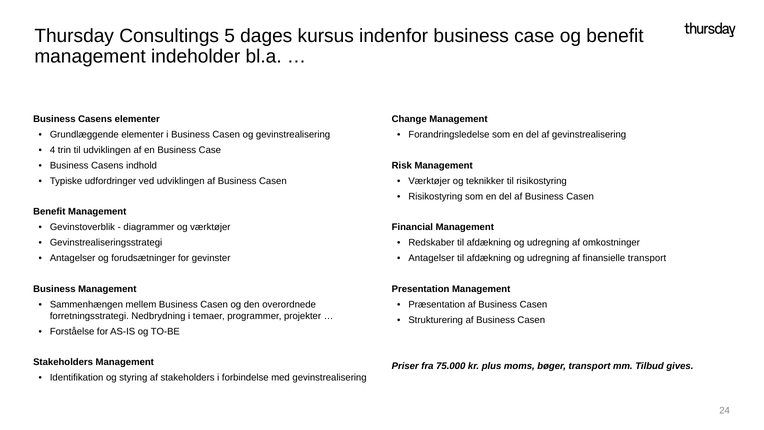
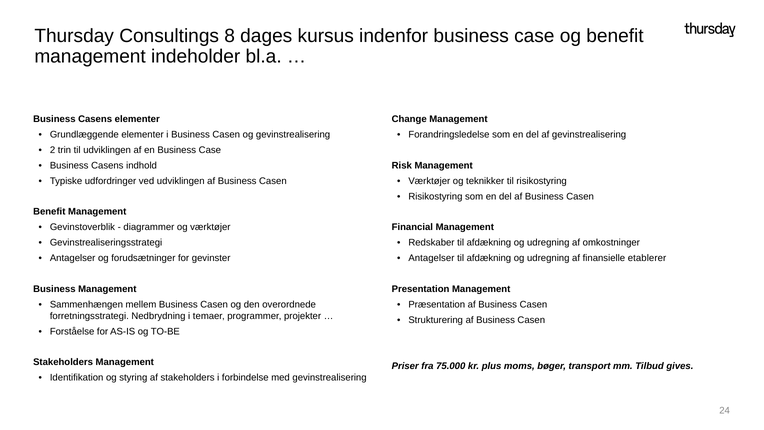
5: 5 -> 8 (230, 36)
4: 4 -> 2 (53, 150)
finansielle transport: transport -> etablerer (647, 258)
